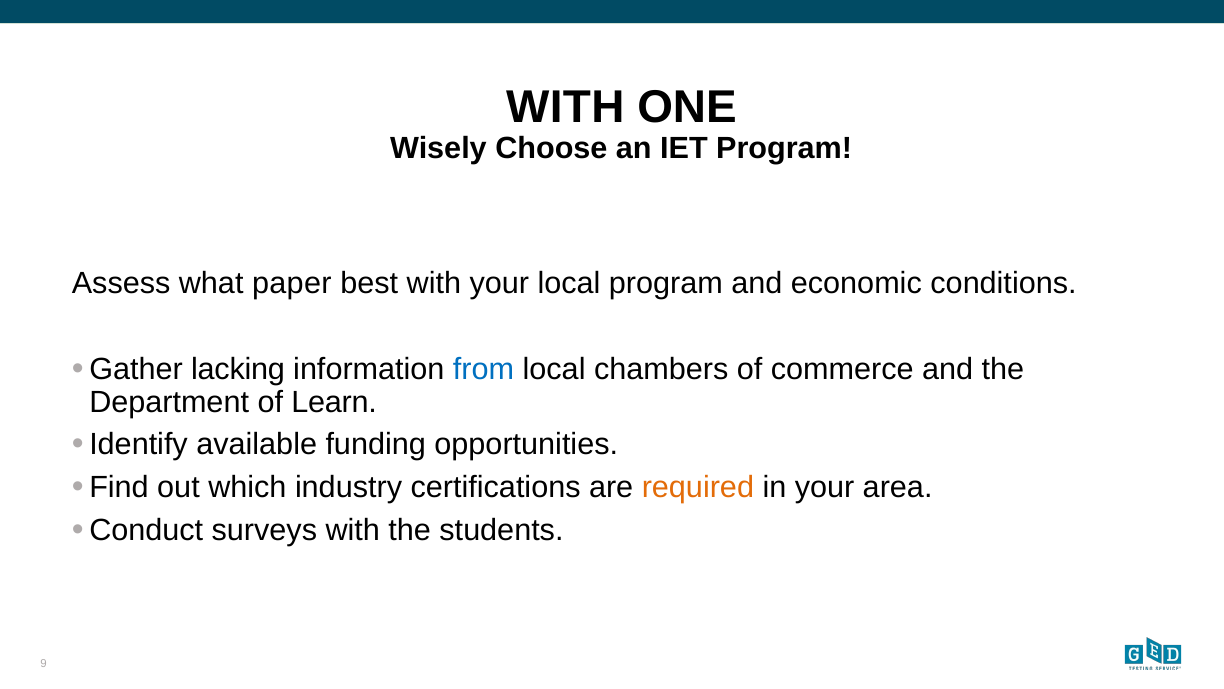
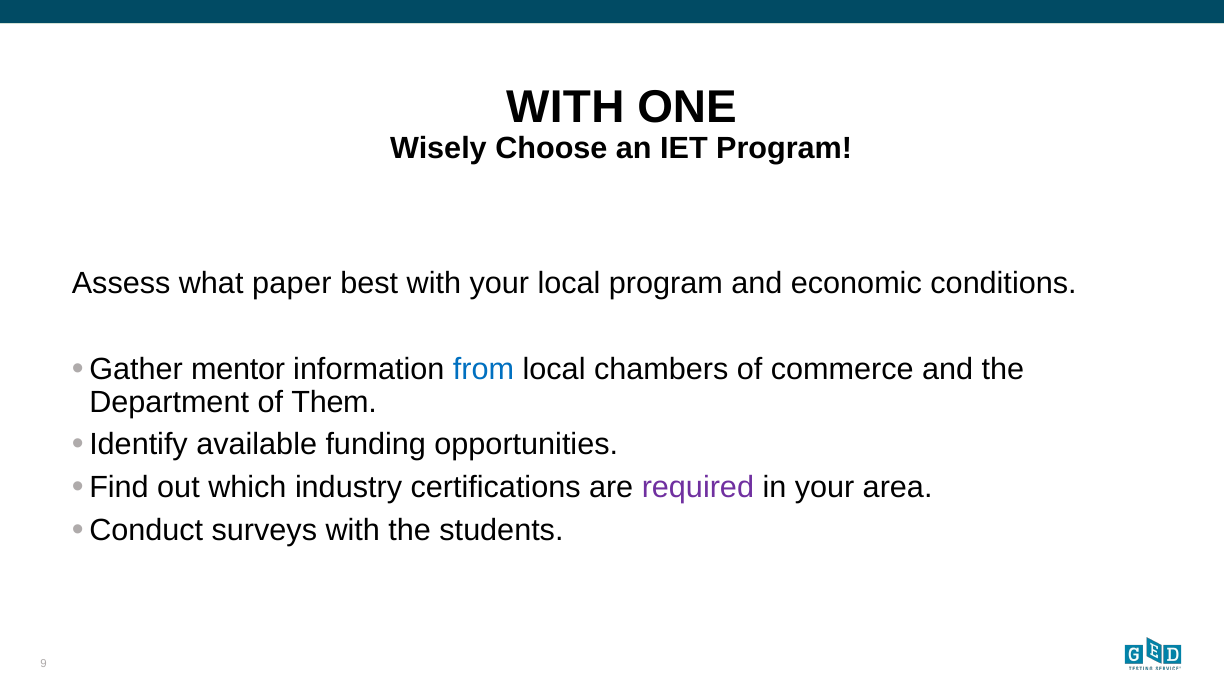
lacking: lacking -> mentor (238, 369)
Learn: Learn -> Them (334, 402)
required colour: orange -> purple (698, 487)
